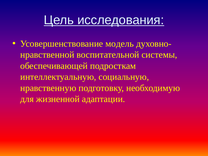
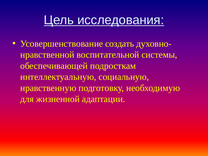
модель: модель -> создать (120, 44)
